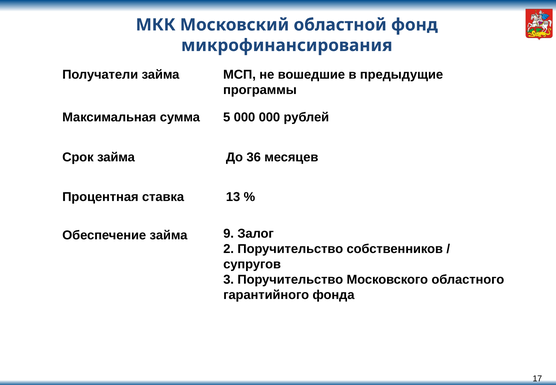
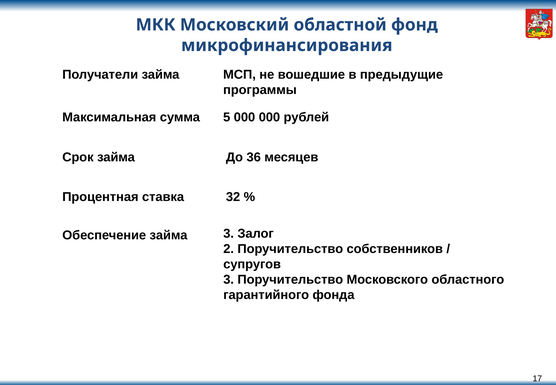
13: 13 -> 32 (233, 197)
займа 9: 9 -> 3 (229, 233)
